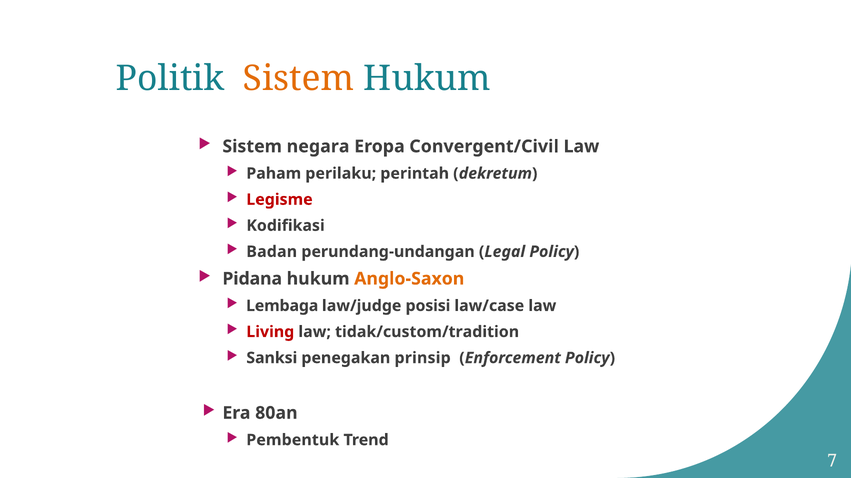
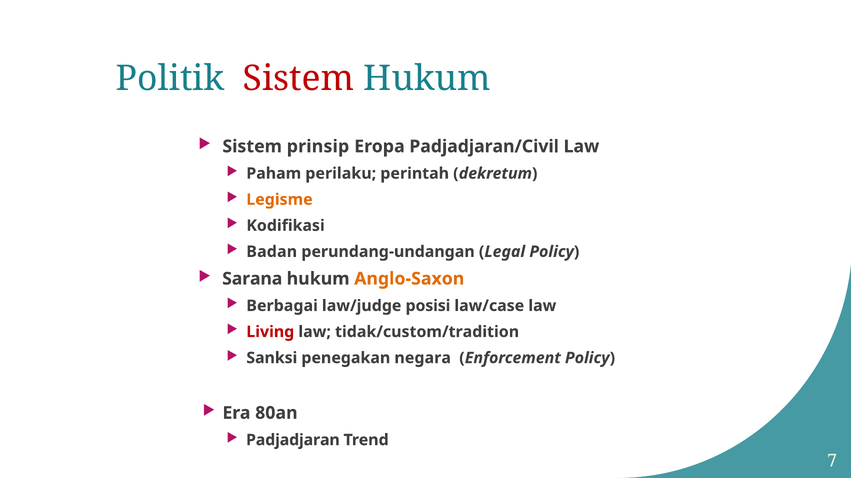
Sistem colour: orange -> red (299, 79)
negara: negara -> prinsip (318, 147)
Convergent/Civil: Convergent/Civil -> Padjadjaran/Civil (484, 147)
Legisme colour: red -> orange (279, 200)
Pidana: Pidana -> Sarana (252, 279)
Lembaga: Lembaga -> Berbagai (282, 306)
prinsip: prinsip -> negara (423, 358)
Pembentuk: Pembentuk -> Padjadjaran (293, 441)
